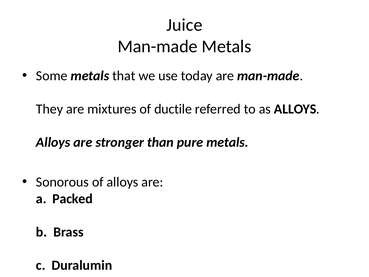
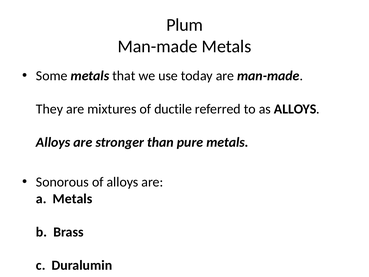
Juice: Juice -> Plum (185, 25)
a Packed: Packed -> Metals (73, 199)
